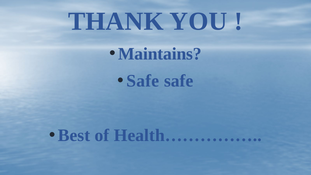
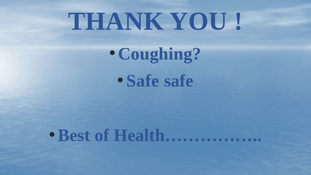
Maintains: Maintains -> Coughing (160, 54)
